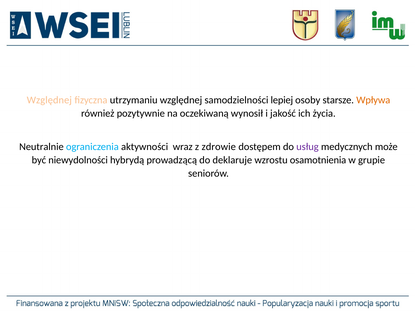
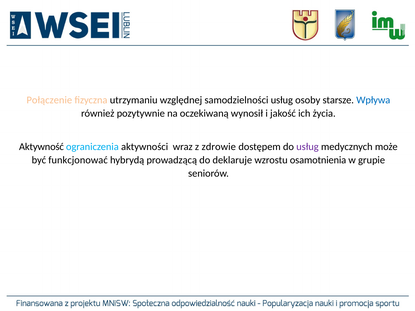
Względnej: Względnej -> Połączenie (49, 100)
samodzielności lepiej: lepiej -> usług (282, 100)
Wpływa colour: orange -> blue (373, 100)
Neutralnie: Neutralnie -> Aktywność (41, 147)
niewydolności: niewydolności -> funkcjonować (78, 160)
